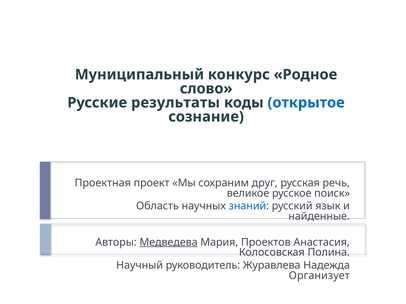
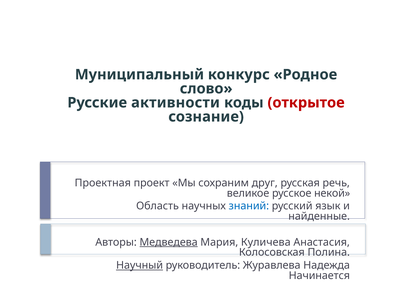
результаты: результаты -> активности (175, 103)
открытое colour: blue -> red (306, 103)
поиск: поиск -> некой (332, 193)
Проектов: Проектов -> Куличева (266, 243)
Научный underline: none -> present (140, 266)
Организует: Организует -> Начинается (319, 276)
